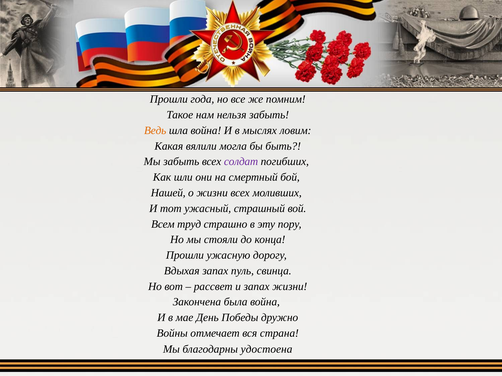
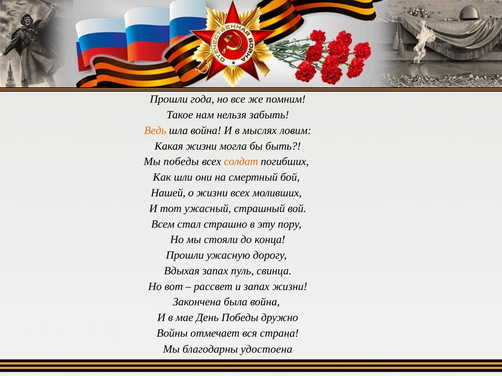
Какая вялили: вялили -> жизни (201, 146)
Мы забыть: забыть -> победы (181, 162)
солдат colour: purple -> orange (241, 162)
труд: труд -> стал (189, 224)
